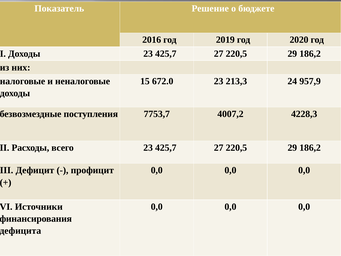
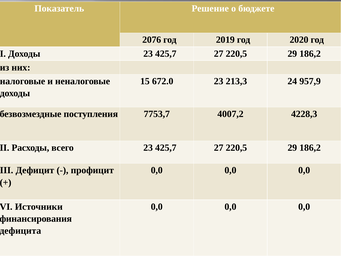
2016: 2016 -> 2076 (152, 40)
